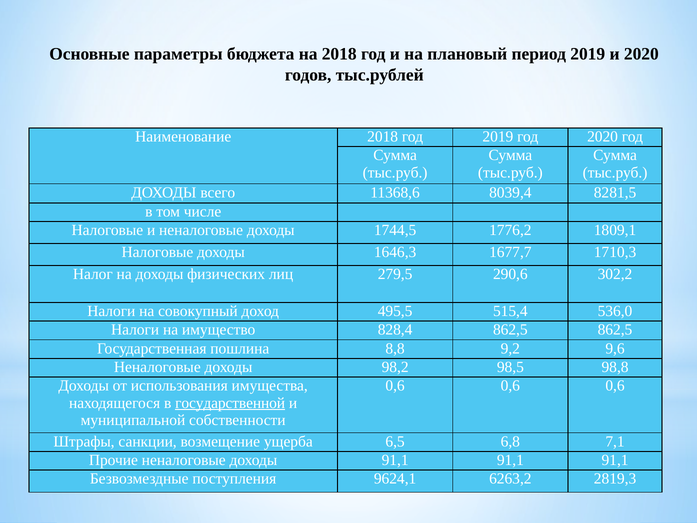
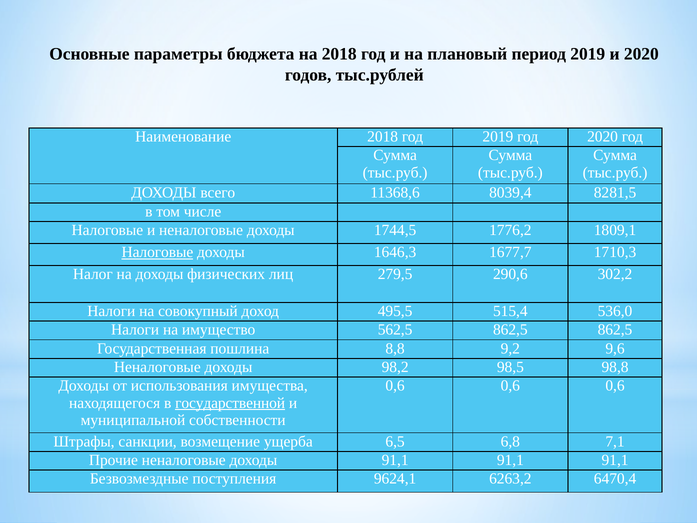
Налоговые underline: none -> present (157, 252)
828,4: 828,4 -> 562,5 (395, 330)
2819,3: 2819,3 -> 6470,4 (615, 479)
